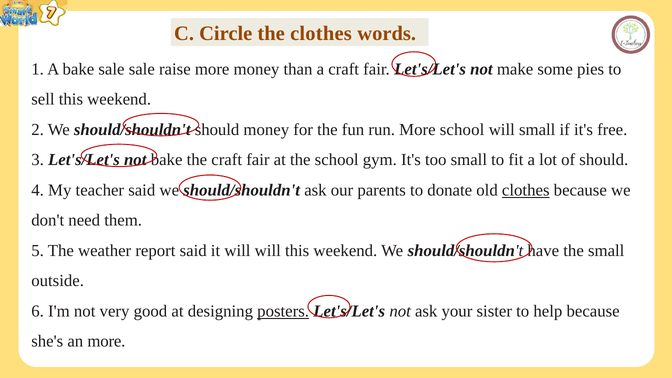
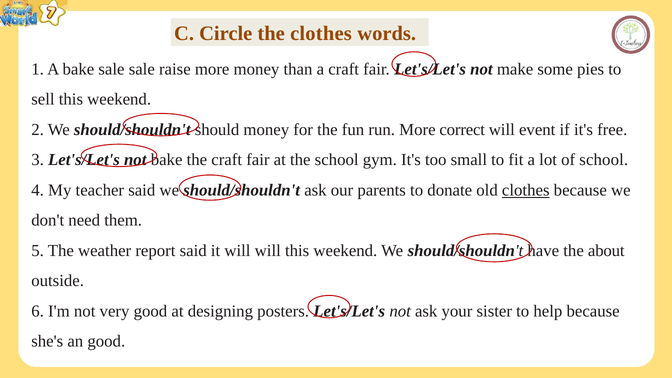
More school: school -> correct (462, 130)
will small: small -> event (537, 130)
of should: should -> school (604, 160)
the small: small -> about (606, 251)
posters underline: present -> none (283, 311)
an more: more -> good (106, 341)
